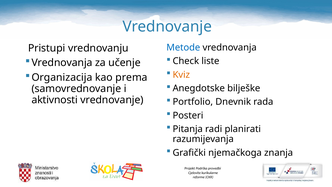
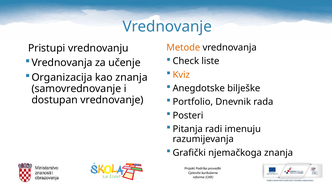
Metode colour: blue -> orange (183, 47)
kao prema: prema -> znanja (131, 77)
aktivnosti: aktivnosti -> dostupan (55, 100)
planirati: planirati -> imenuju (243, 129)
